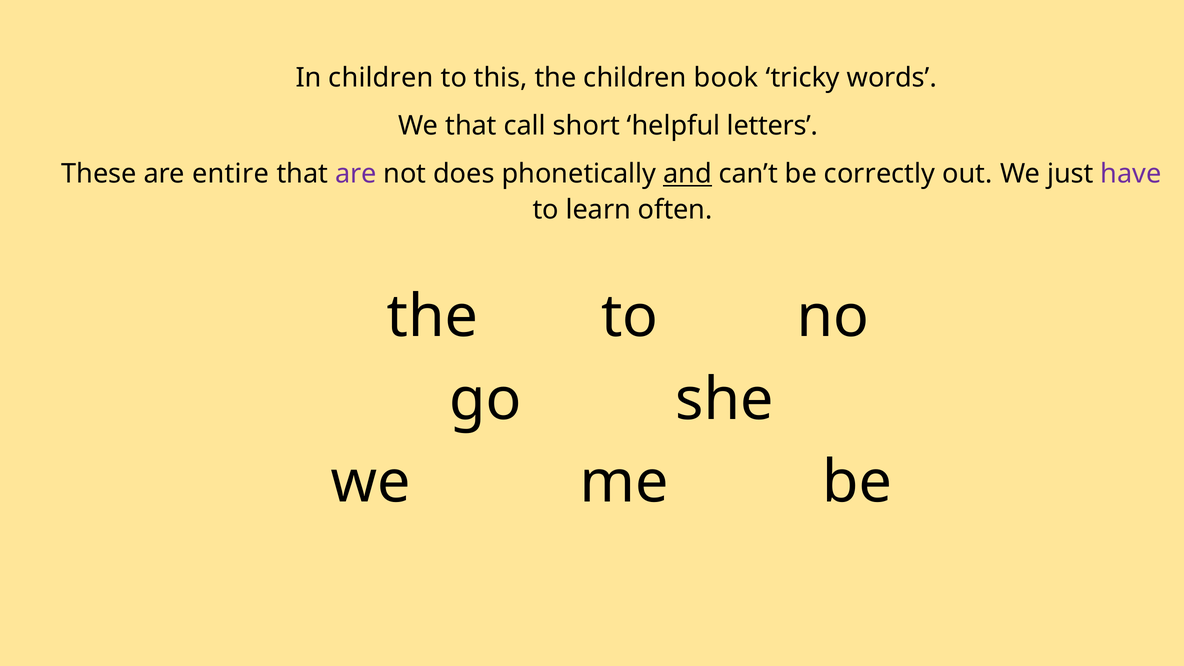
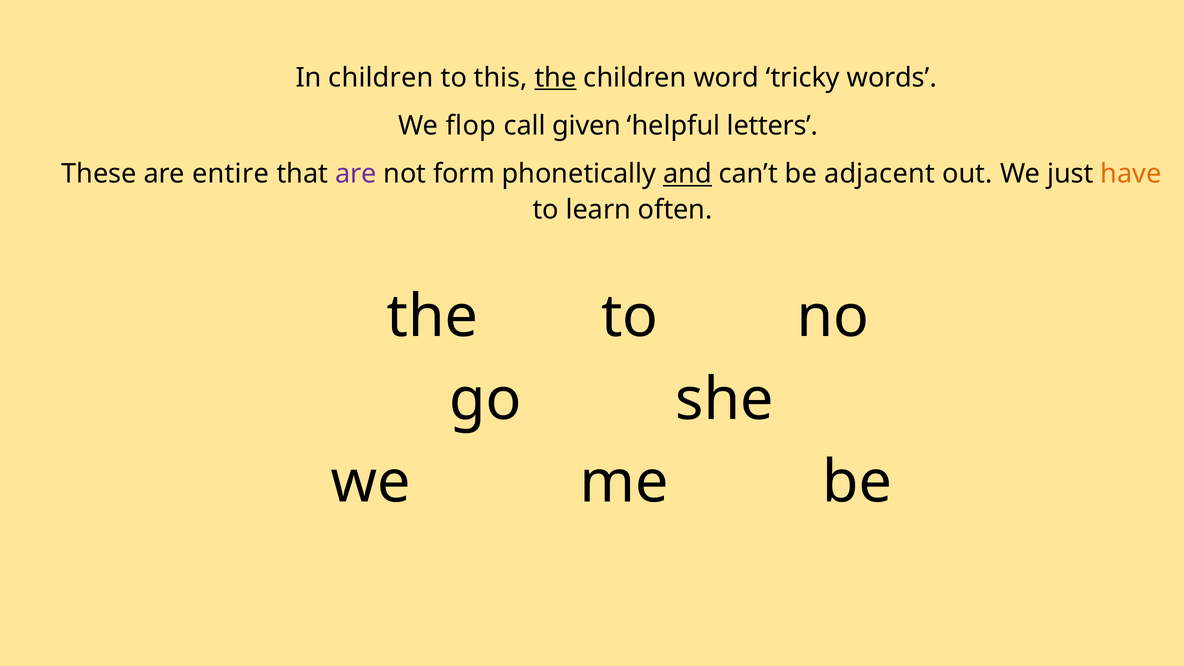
the underline: none -> present (556, 78)
book: book -> word (726, 78)
We that: that -> flop (471, 126)
short: short -> given (587, 126)
does: does -> form (464, 174)
correctly: correctly -> adjacent (879, 174)
have colour: purple -> orange (1131, 174)
